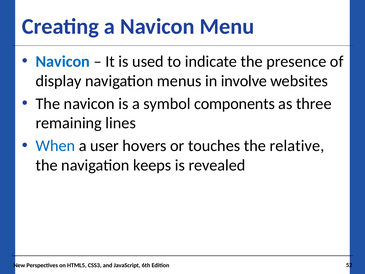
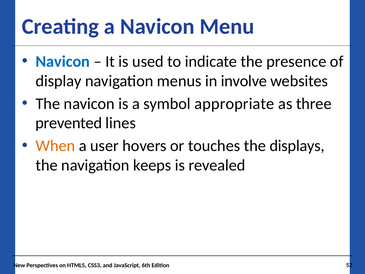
components: components -> appropriate (234, 104)
remaining: remaining -> prevented (69, 123)
When colour: blue -> orange (55, 146)
relative: relative -> displays (297, 146)
